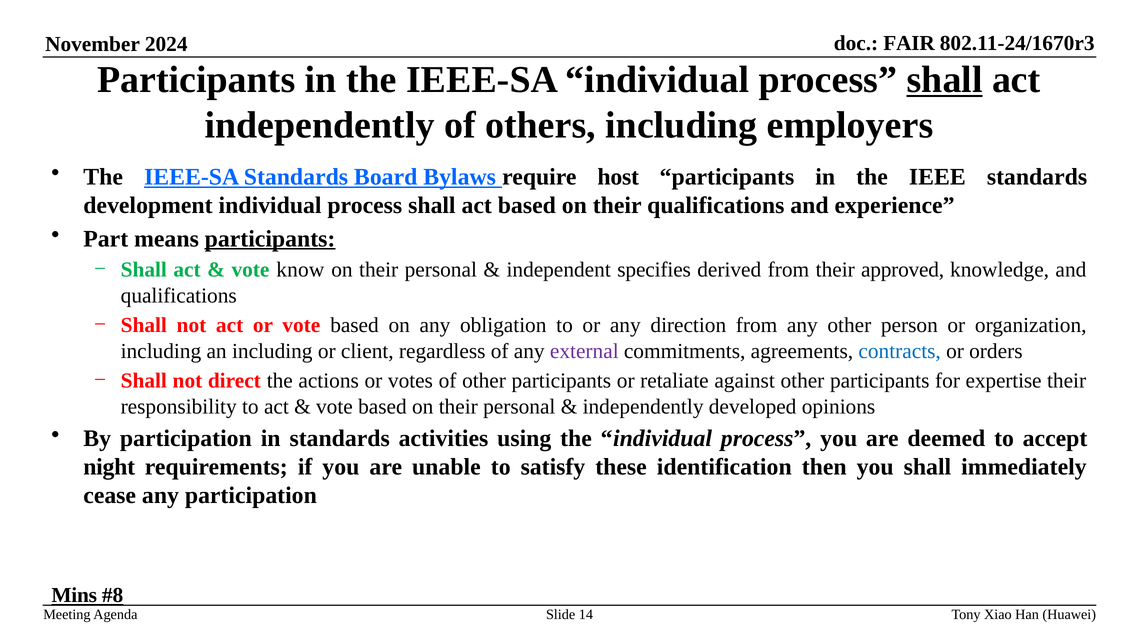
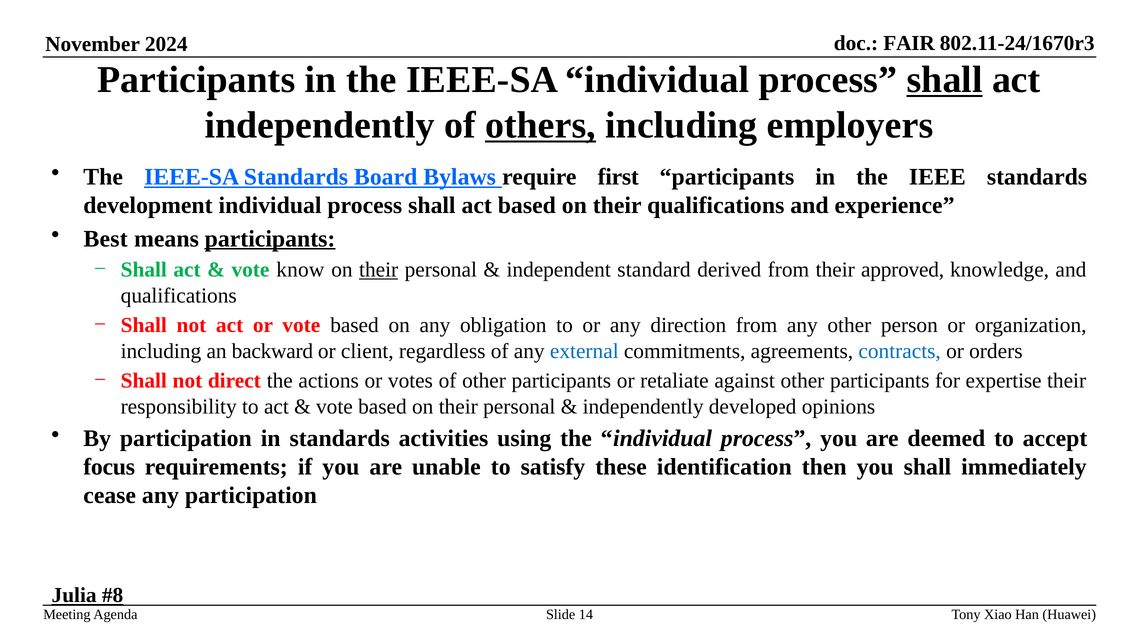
others underline: none -> present (541, 125)
host: host -> first (618, 177)
Part: Part -> Best (106, 239)
their underline: none -> present (379, 270)
specifies: specifies -> standard (654, 270)
an including: including -> backward (272, 351)
external colour: purple -> blue (584, 351)
night: night -> focus (109, 467)
Mins: Mins -> Julia (74, 595)
